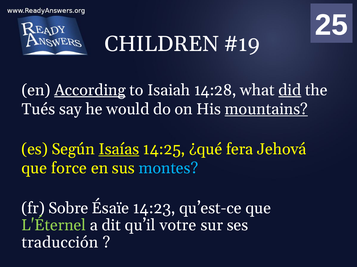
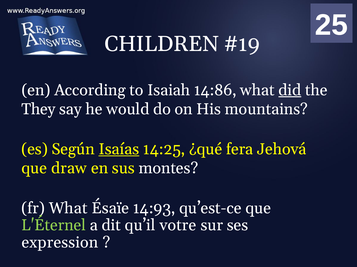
According underline: present -> none (90, 90)
14:28: 14:28 -> 14:86 (215, 90)
Tués: Tués -> They (38, 109)
mountains underline: present -> none (266, 109)
force: force -> draw (69, 169)
montes colour: light blue -> white (168, 169)
fr Sobre: Sobre -> What (68, 209)
14:23: 14:23 -> 14:93 (154, 209)
traducción: traducción -> expression (60, 243)
